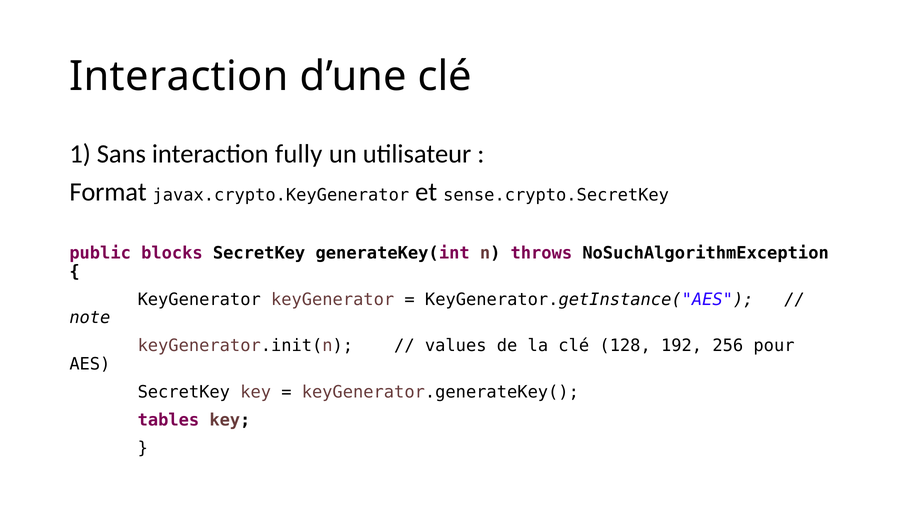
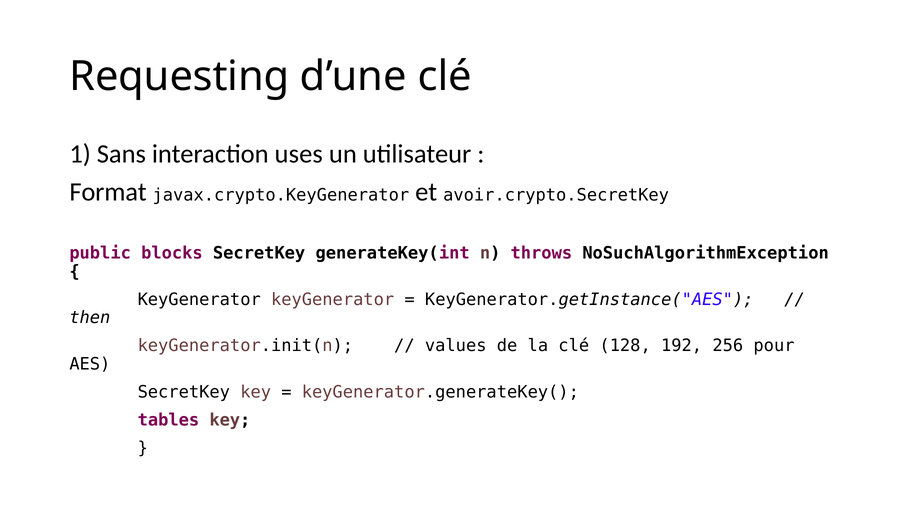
Interaction: Interaction -> Requesting (179, 76)
fully: fully -> uses (299, 154)
sense.crypto.SecretKey: sense.crypto.SecretKey -> avoir.crypto.SecretKey (556, 195)
note: note -> then (90, 318)
